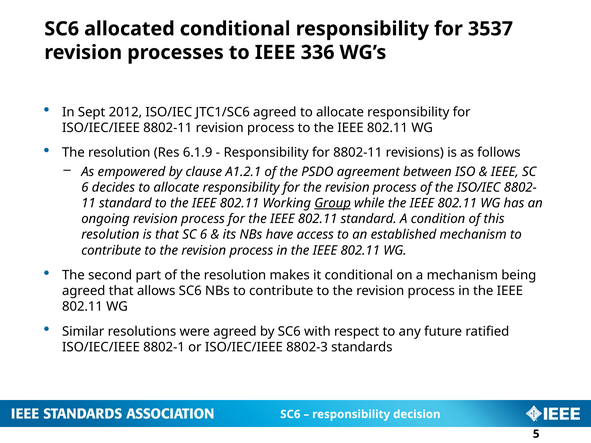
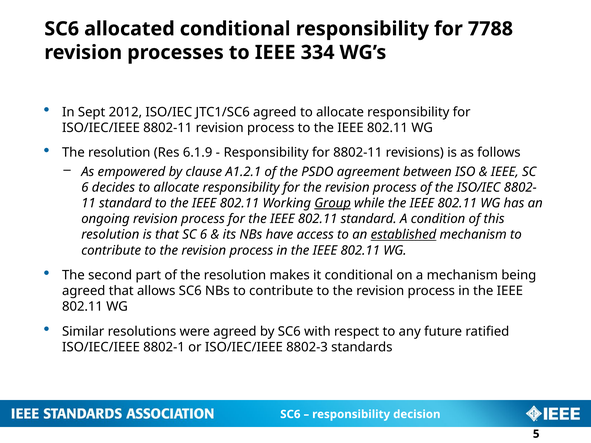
3537: 3537 -> 7788 (490, 29)
336: 336 -> 334 (318, 53)
established underline: none -> present (404, 235)
